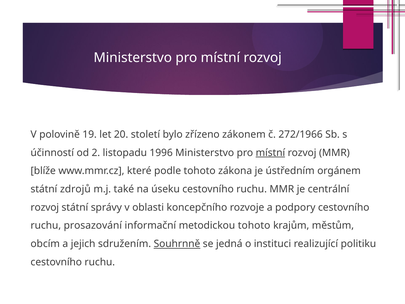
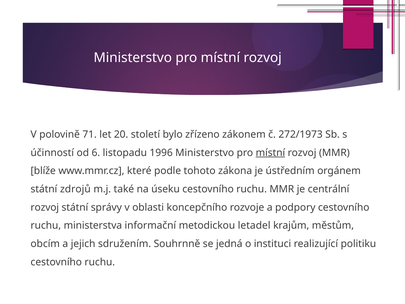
19: 19 -> 71 (90, 134)
272/1966: 272/1966 -> 272/1973 (301, 134)
2: 2 -> 6 (96, 153)
prosazování: prosazování -> ministerstva (93, 225)
metodickou tohoto: tohoto -> letadel (254, 225)
Souhrnně underline: present -> none (177, 244)
